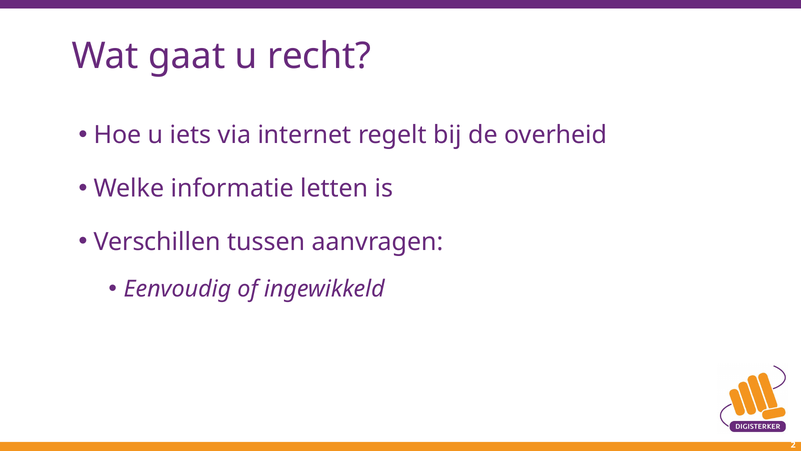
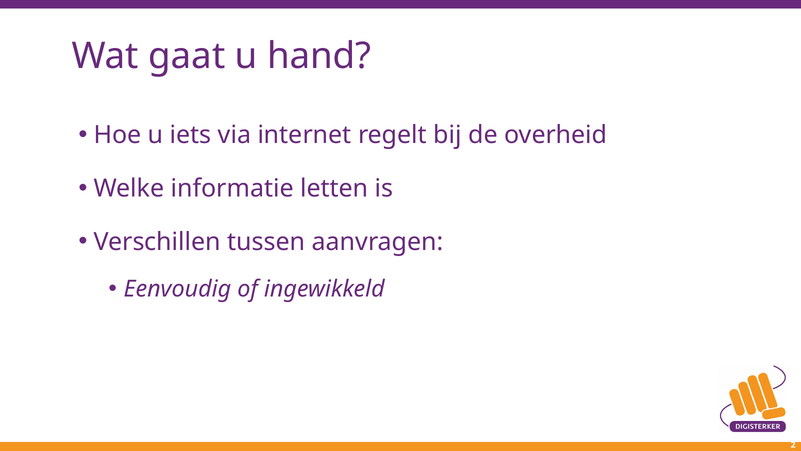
recht: recht -> hand (319, 56)
